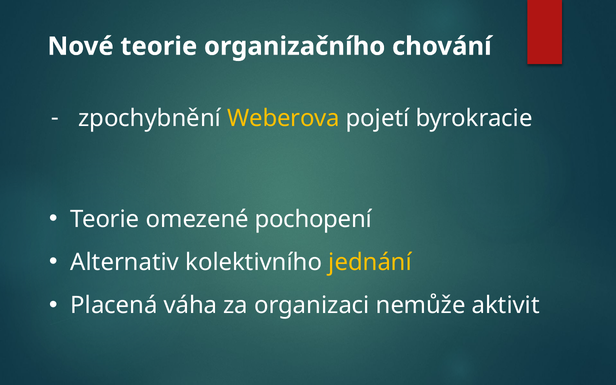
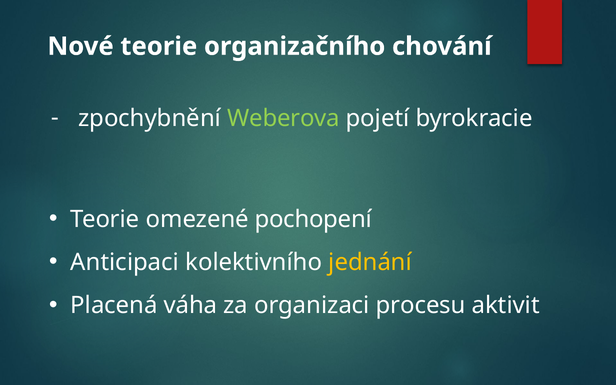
Weberova colour: yellow -> light green (283, 118)
Alternativ: Alternativ -> Anticipaci (125, 262)
nemůže: nemůže -> procesu (421, 305)
